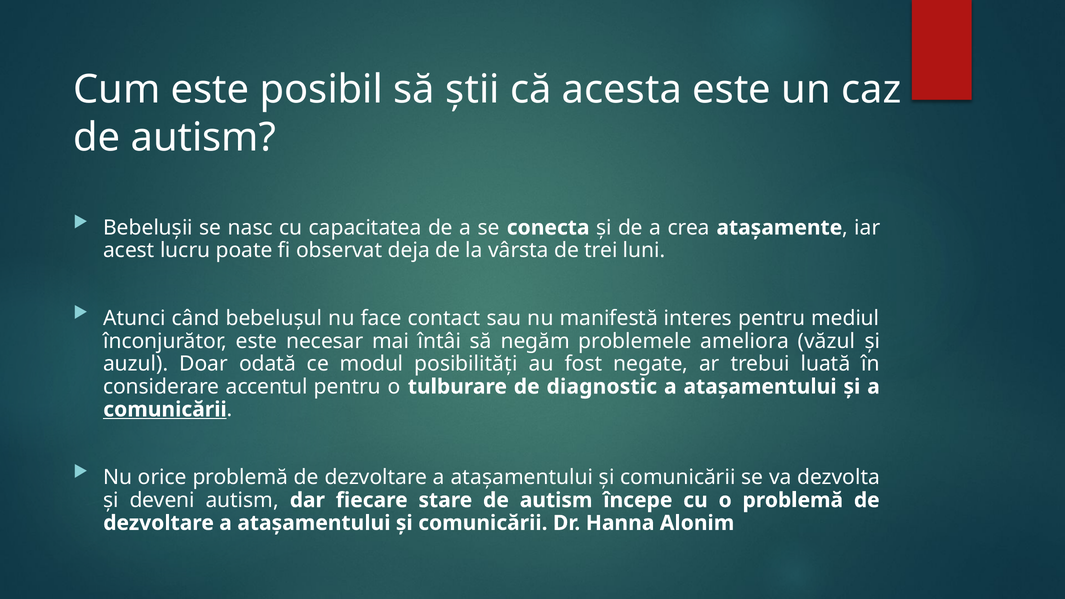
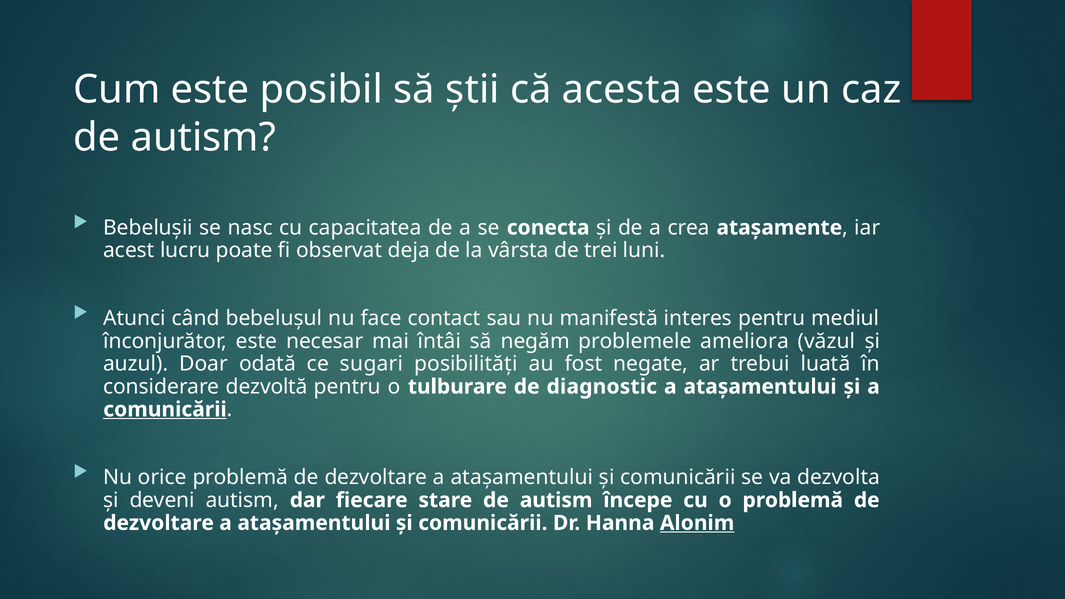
modul: modul -> sugari (372, 364)
accentul: accentul -> dezvoltă (267, 387)
Alonim underline: none -> present (697, 523)
